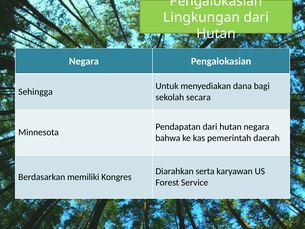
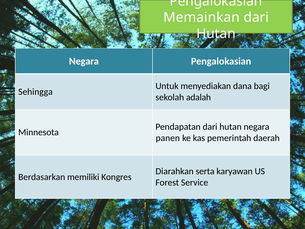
Lingkungan: Lingkungan -> Memainkan (202, 17)
secara: secara -> adalah (199, 97)
bahwa: bahwa -> panen (168, 138)
